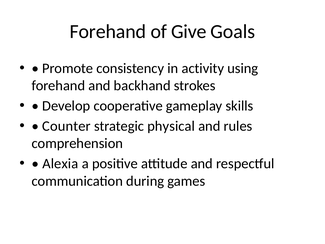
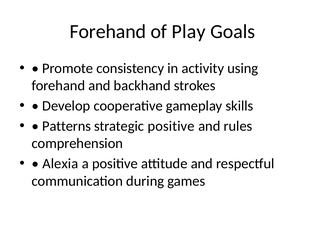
Give: Give -> Play (189, 31)
Counter: Counter -> Patterns (67, 126)
strategic physical: physical -> positive (171, 126)
